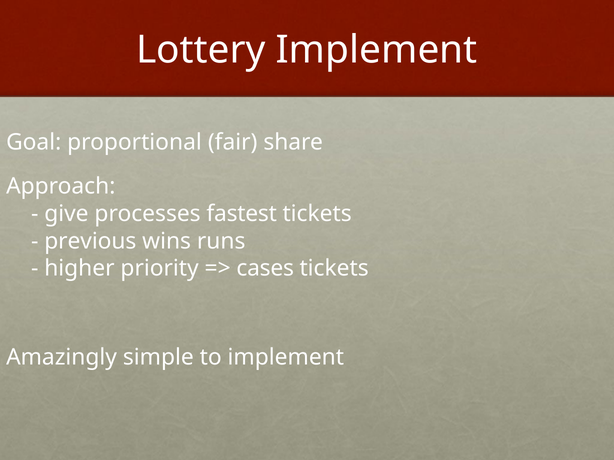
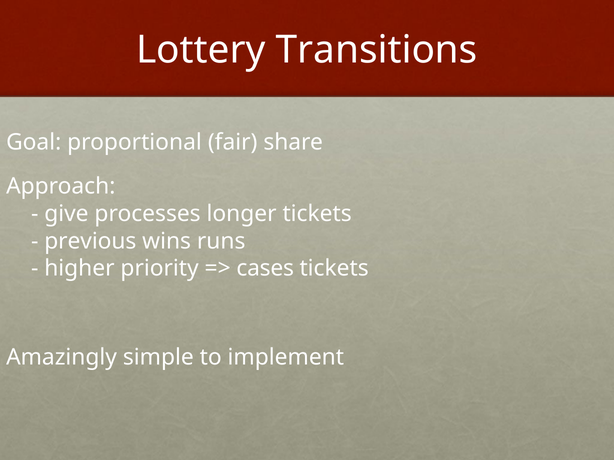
Lottery Implement: Implement -> Transitions (377, 50)
fastest: fastest -> longer (242, 214)
